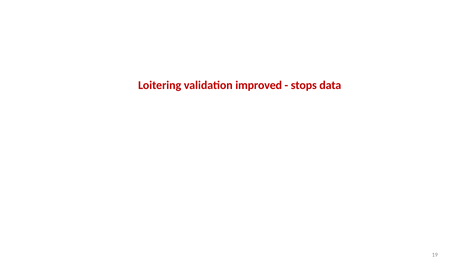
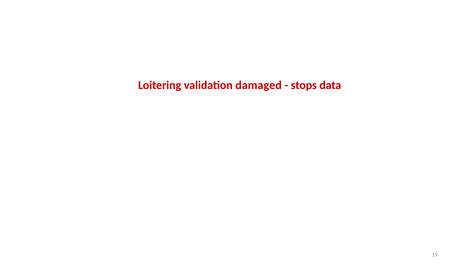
improved: improved -> damaged (259, 85)
